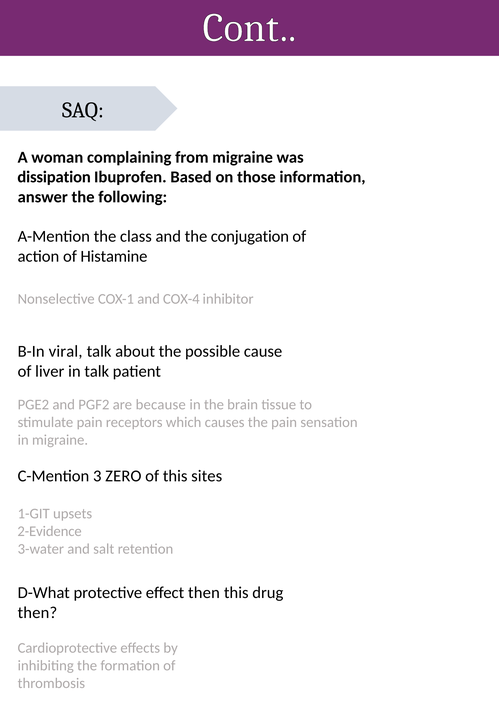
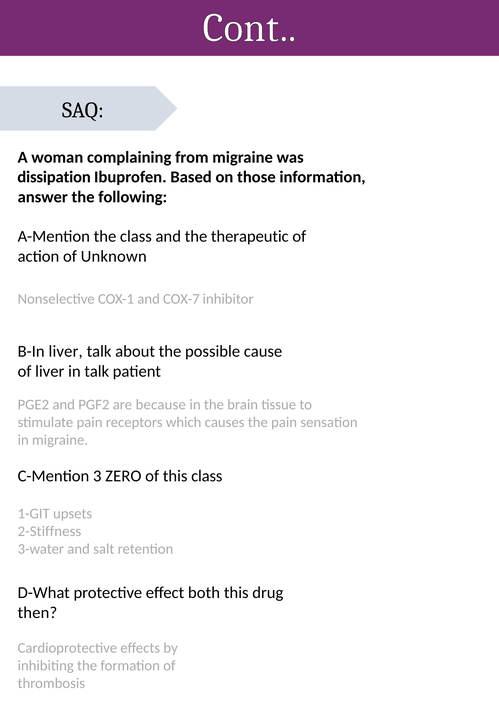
conjugation: conjugation -> therapeutic (250, 236)
Histamine: Histamine -> Unknown (114, 256)
COX-4: COX-4 -> COX-7 (181, 299)
B-In viral: viral -> liver (66, 351)
this sites: sites -> class (207, 476)
2-Evidence: 2-Evidence -> 2-Stiffness (49, 531)
effect then: then -> both (204, 592)
